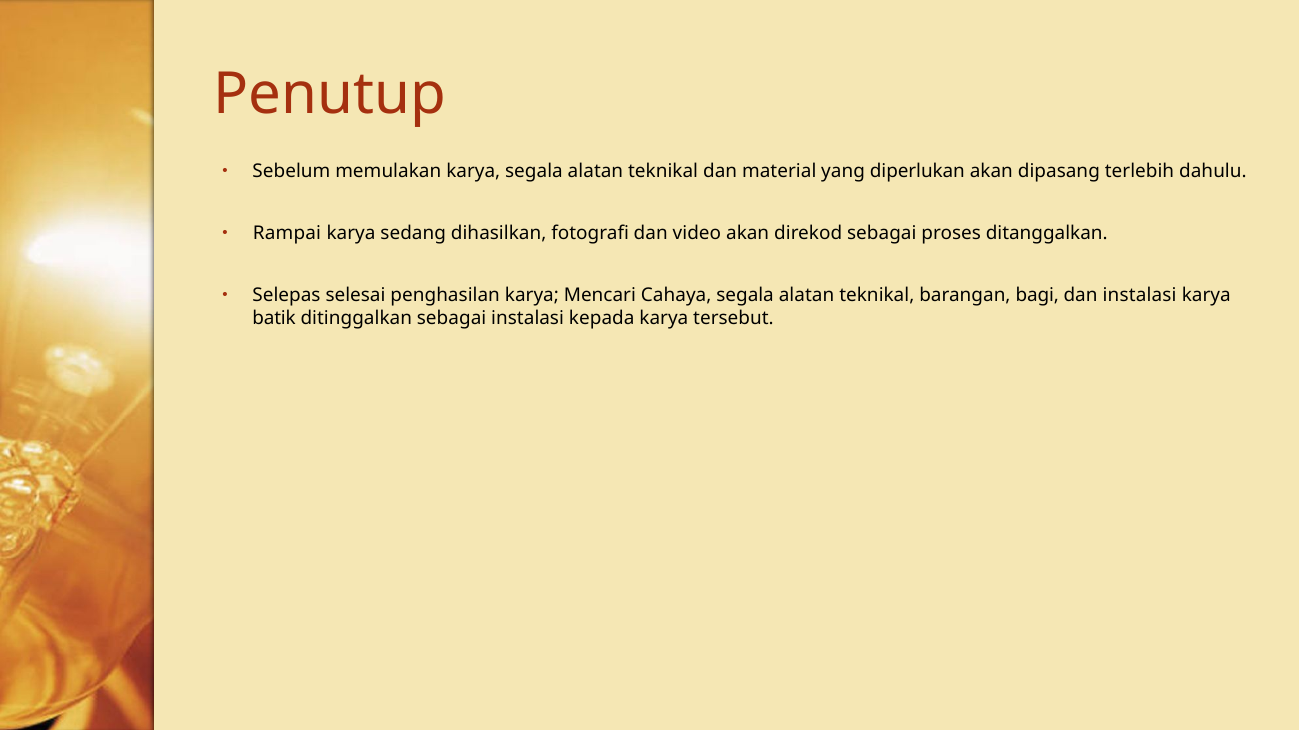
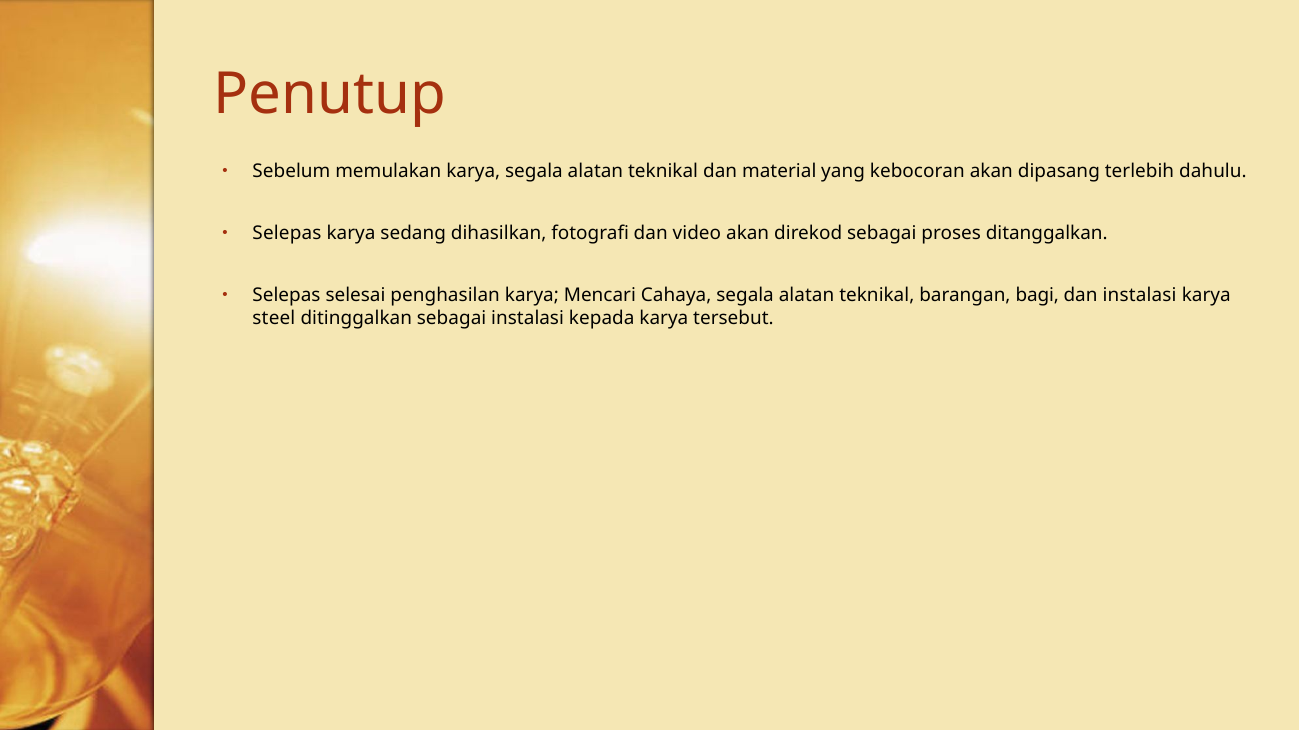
diperlukan: diperlukan -> kebocoran (917, 172)
Rampai: Rampai -> Selepas (287, 234)
batik: batik -> steel (274, 318)
